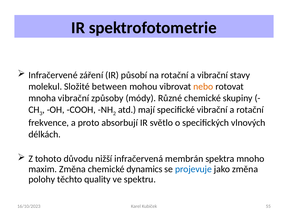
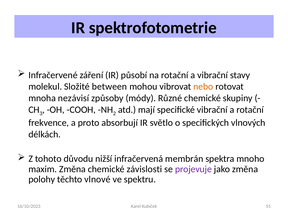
mnoha vibrační: vibrační -> nezávisí (74, 98)
dynamics: dynamics -> závislosti (144, 169)
projevuje colour: blue -> purple (193, 169)
quality: quality -> vlnové (97, 179)
